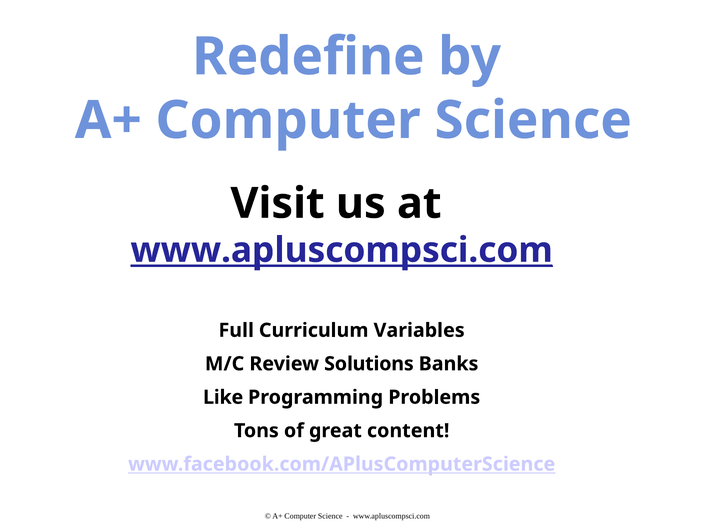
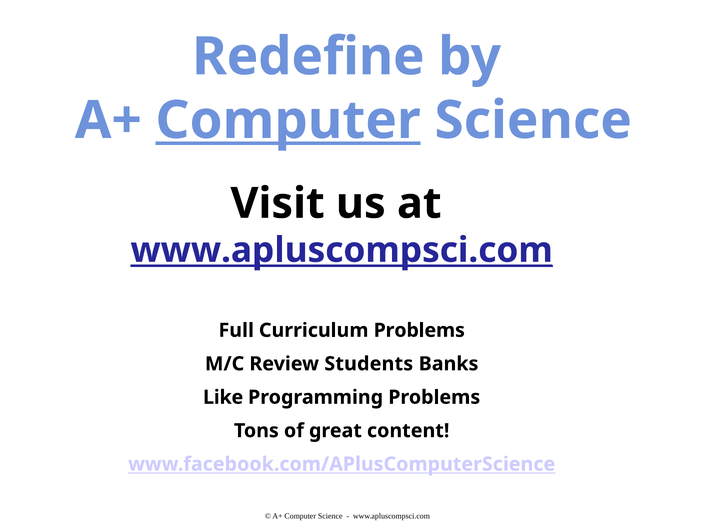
Computer underline: none -> present (288, 120)
Curriculum Variables: Variables -> Problems (419, 330)
Solutions: Solutions -> Students (369, 363)
